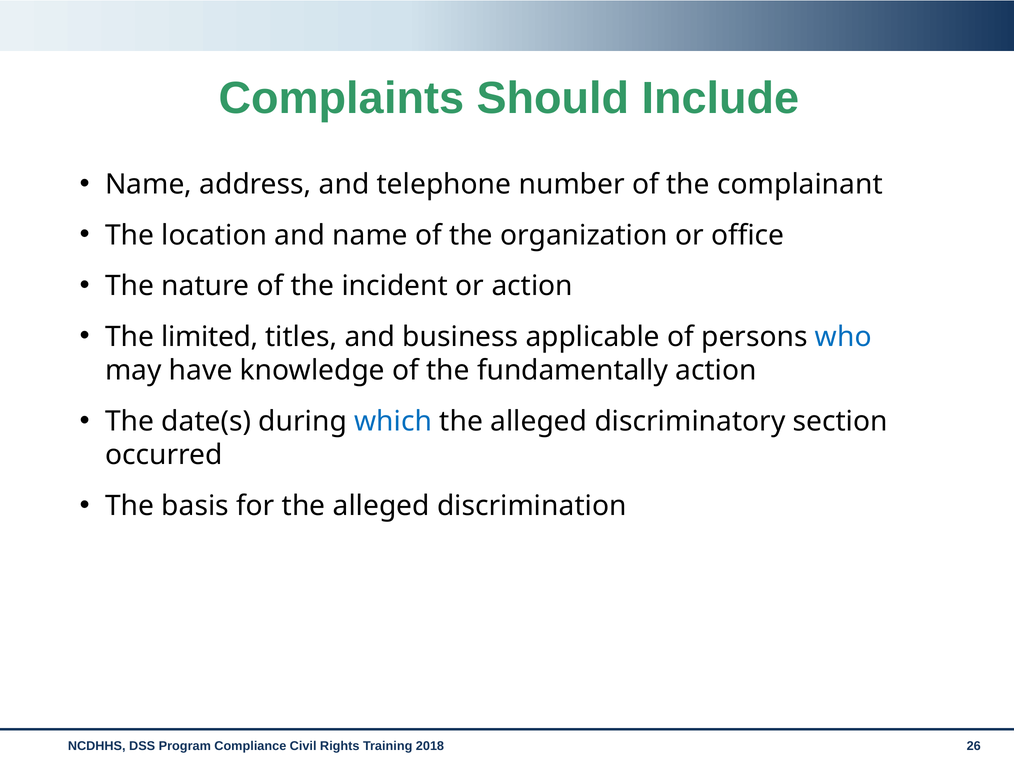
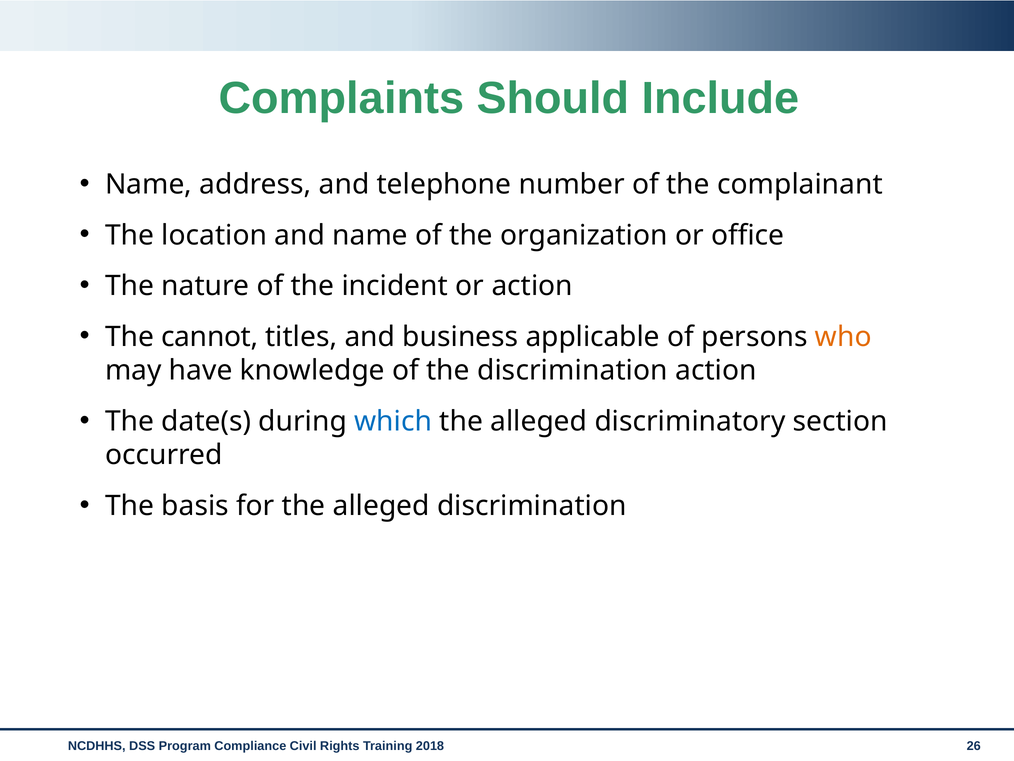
limited: limited -> cannot (210, 337)
who colour: blue -> orange (843, 337)
the fundamentally: fundamentally -> discrimination (572, 370)
